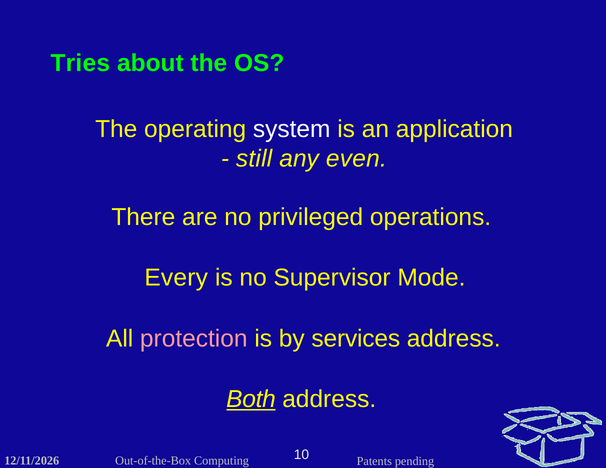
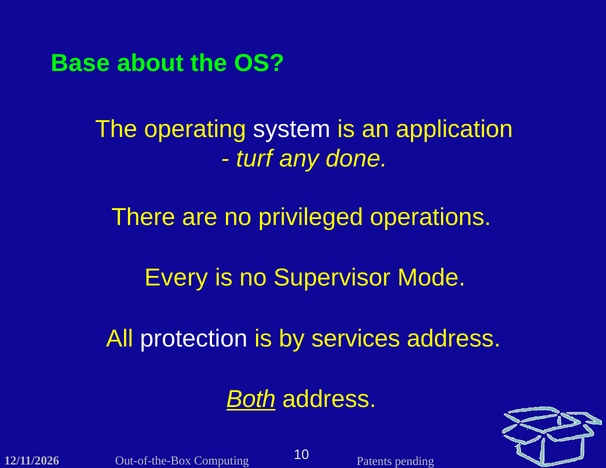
Tries: Tries -> Base (80, 63)
still: still -> turf (254, 159)
even: even -> done (356, 159)
protection colour: pink -> white (194, 339)
